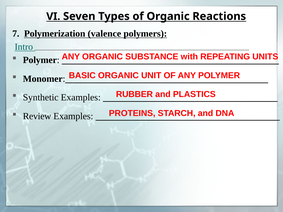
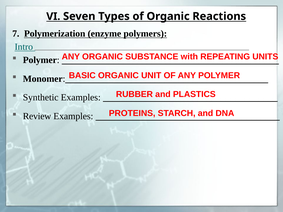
valence: valence -> enzyme (104, 34)
